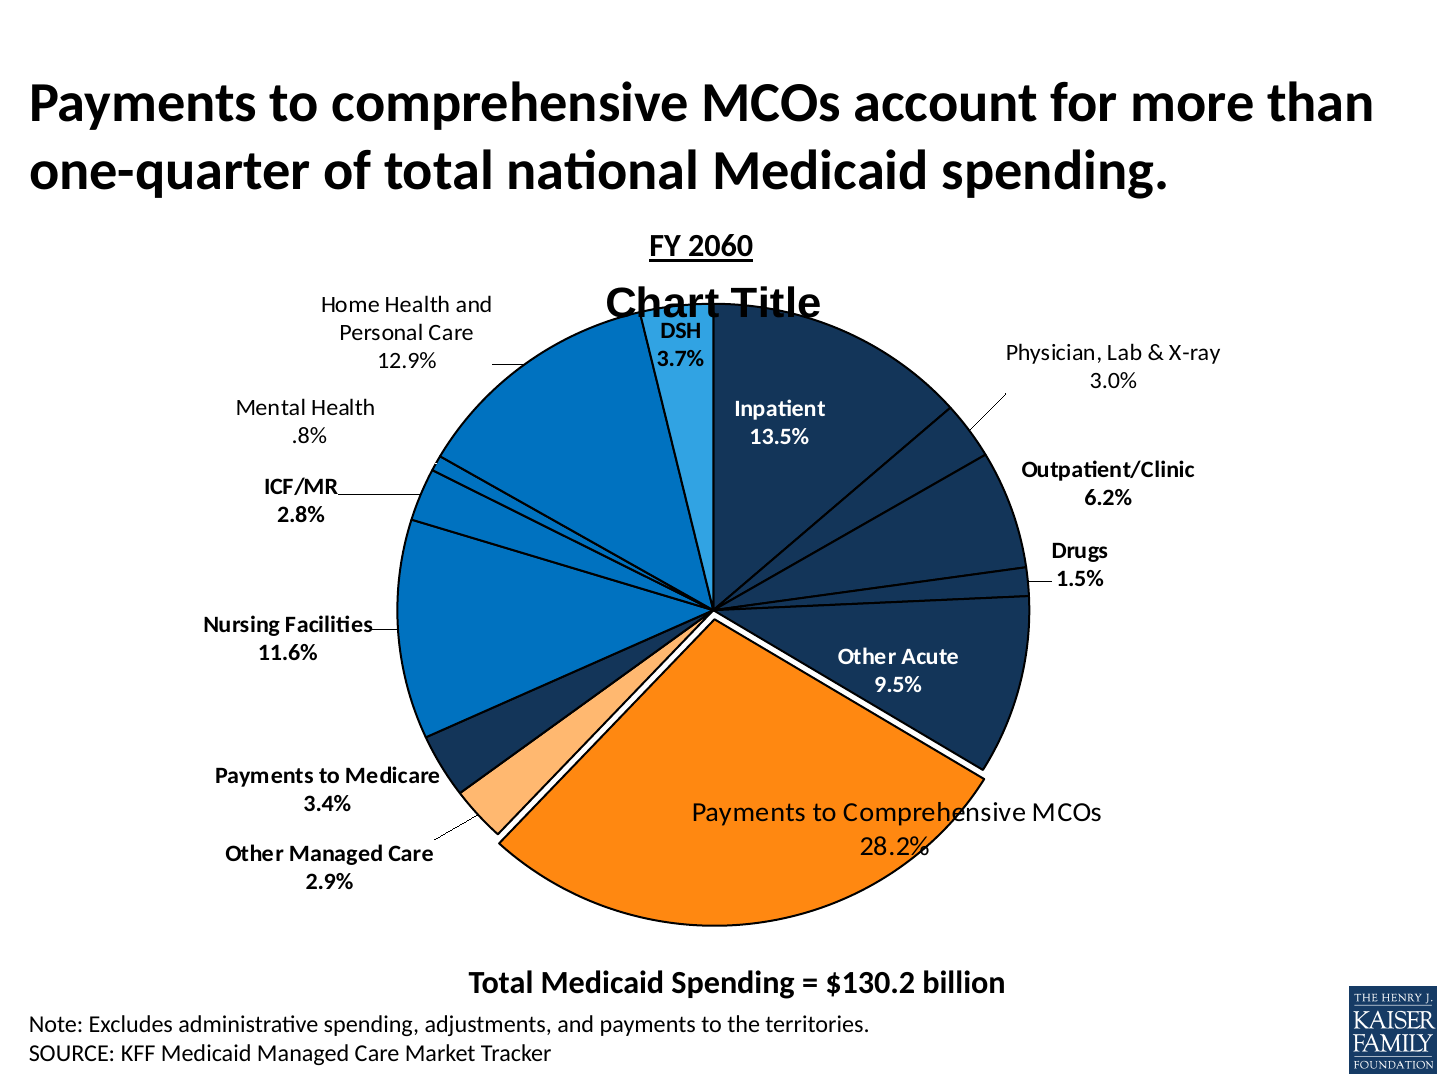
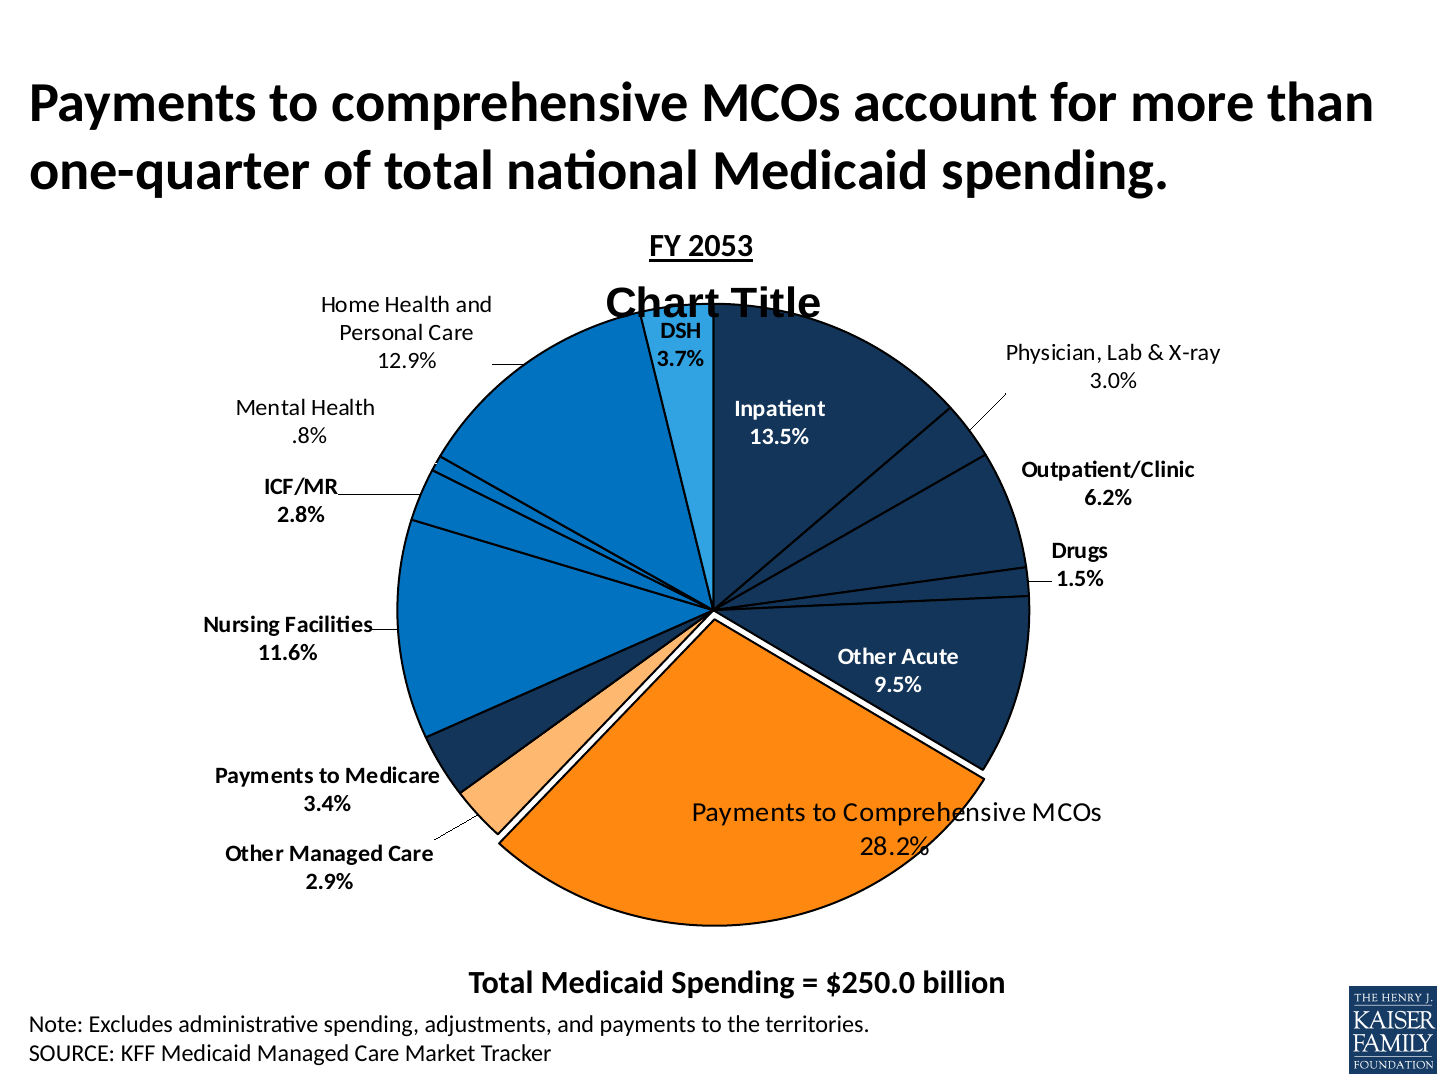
2060: 2060 -> 2053 (721, 246)
$130.2: $130.2 -> $250.0 (870, 983)
